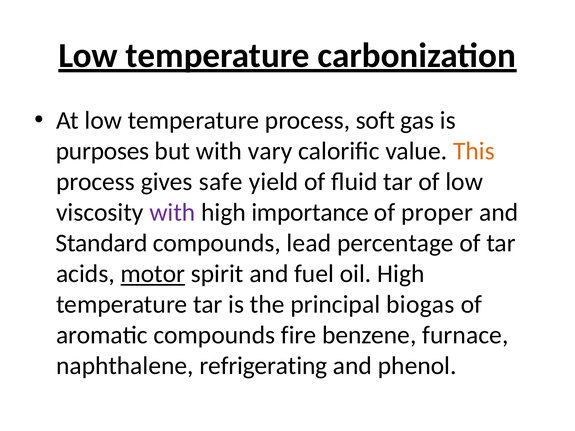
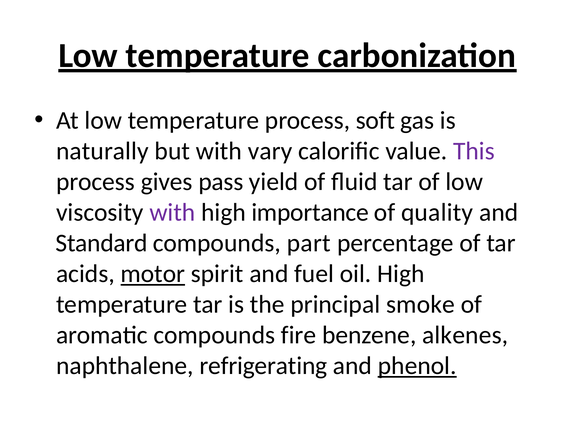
purposes: purposes -> naturally (102, 151)
This colour: orange -> purple (474, 151)
safe: safe -> pass (221, 182)
proper: proper -> quality (437, 213)
lead: lead -> part (309, 243)
biogas: biogas -> smoke (420, 305)
furnace: furnace -> alkenes (465, 335)
phenol underline: none -> present (417, 366)
